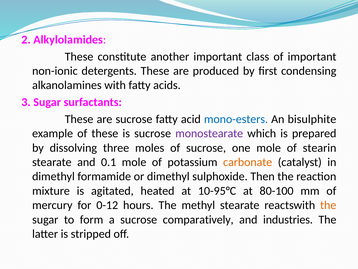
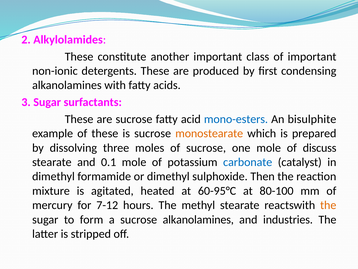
monostearate colour: purple -> orange (209, 133)
stearin: stearin -> discuss (320, 148)
carbonate colour: orange -> blue (248, 162)
10-95°C: 10-95°C -> 60-95°C (217, 191)
0-12: 0-12 -> 7-12 (107, 205)
sucrose comparatively: comparatively -> alkanolamines (198, 219)
